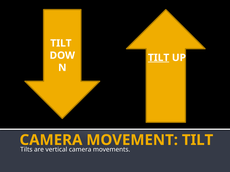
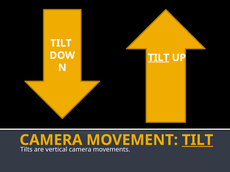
TILT underline: none -> present (198, 140)
